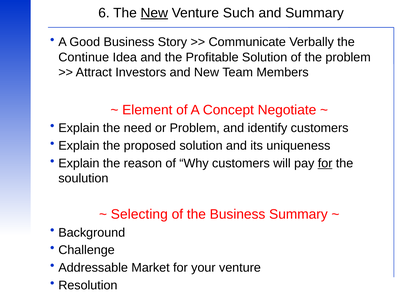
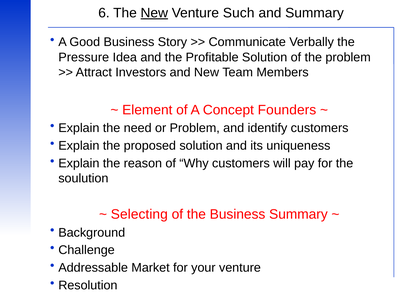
Continue: Continue -> Pressure (84, 57)
Negotiate: Negotiate -> Founders (287, 110)
for underline: present -> none (325, 163)
